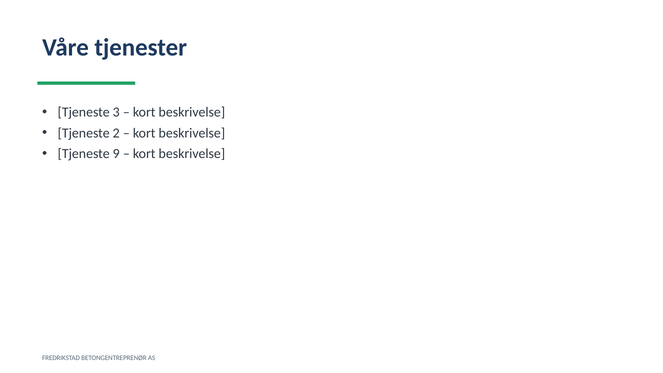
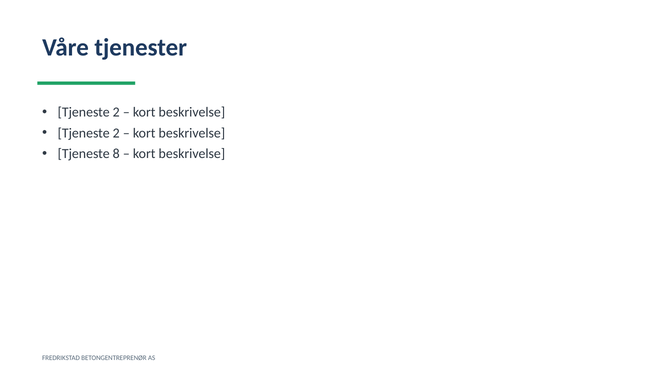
3: 3 -> 2 (116, 112)
9: 9 -> 8 (116, 154)
